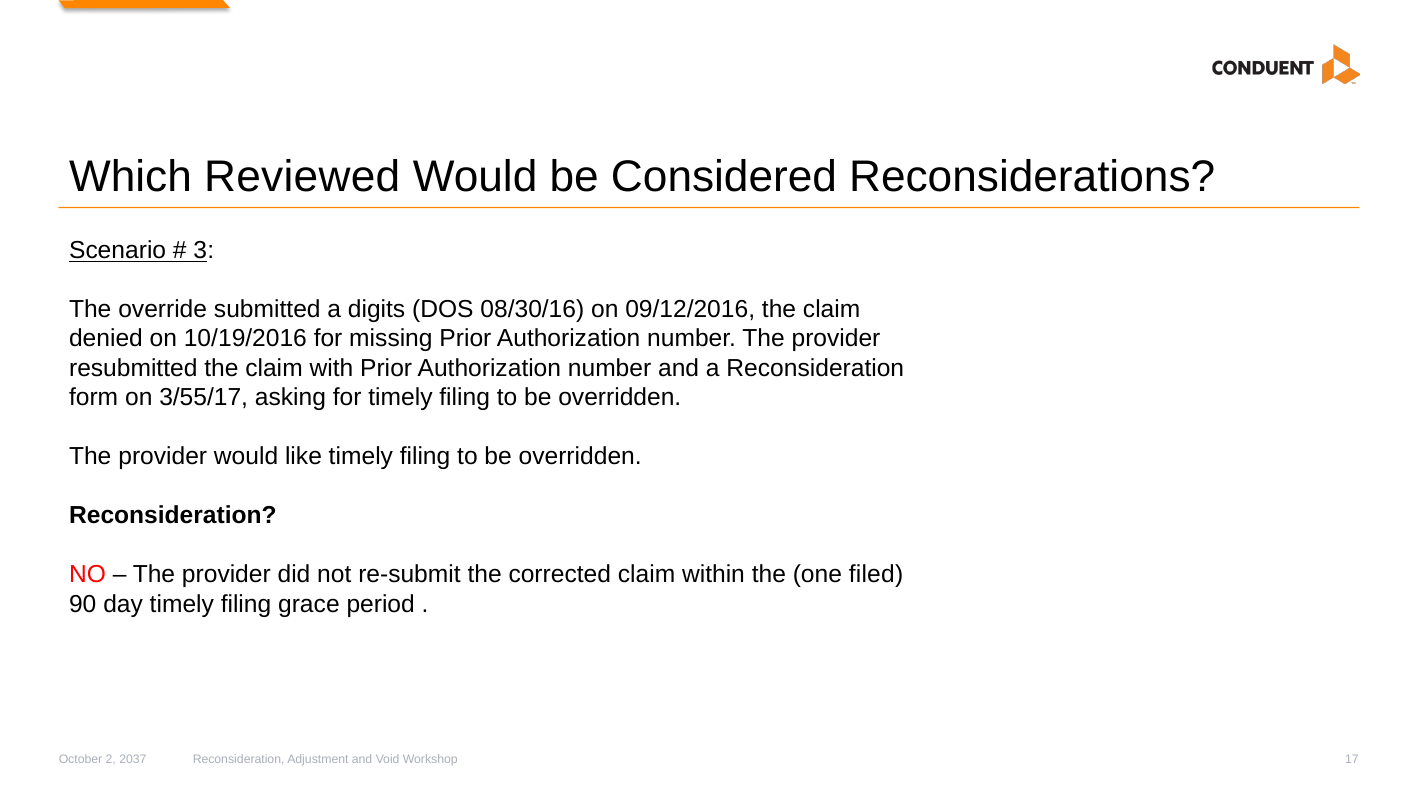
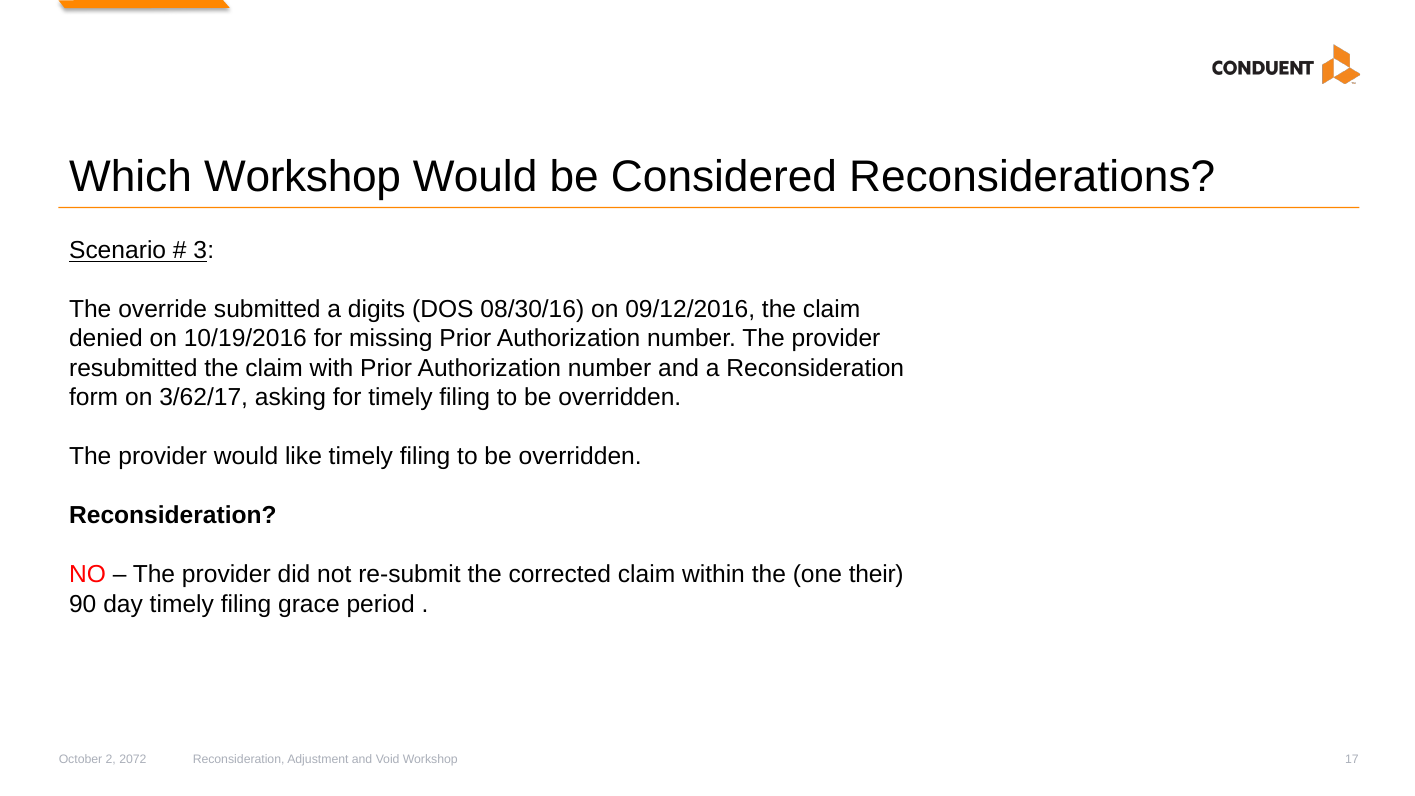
Which Reviewed: Reviewed -> Workshop (303, 177)
3/55/17: 3/55/17 -> 3/62/17 (204, 398)
filed: filed -> their (876, 575)
2037: 2037 -> 2072 (133, 760)
